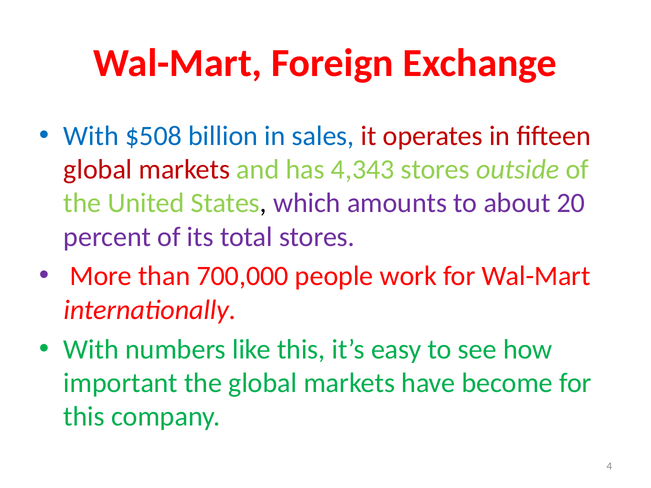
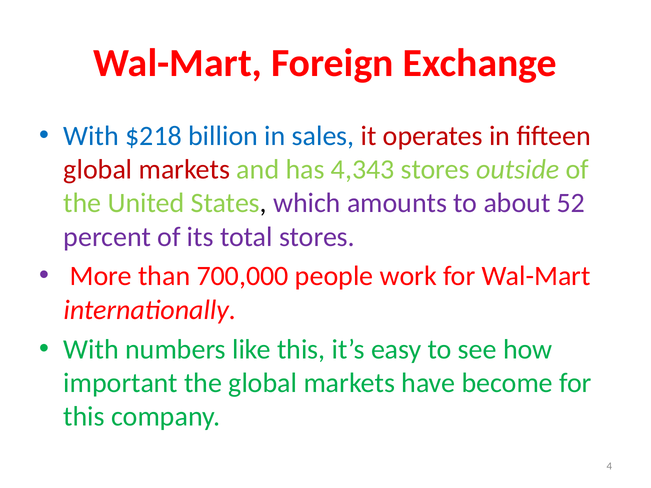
$508: $508 -> $218 (154, 136)
20: 20 -> 52 (571, 203)
